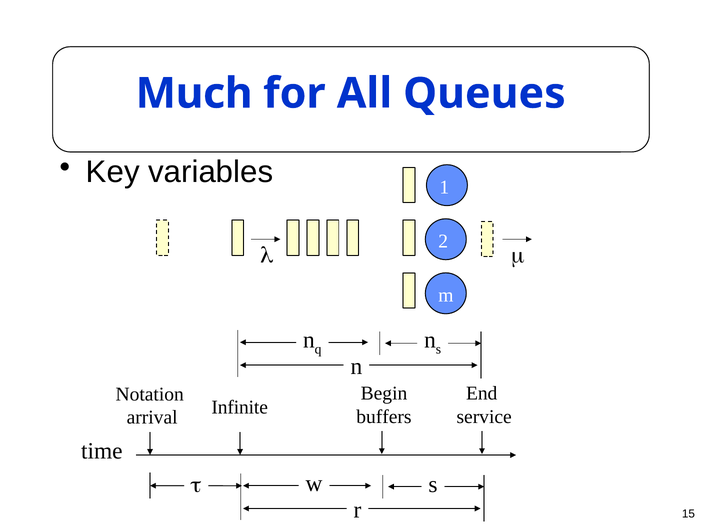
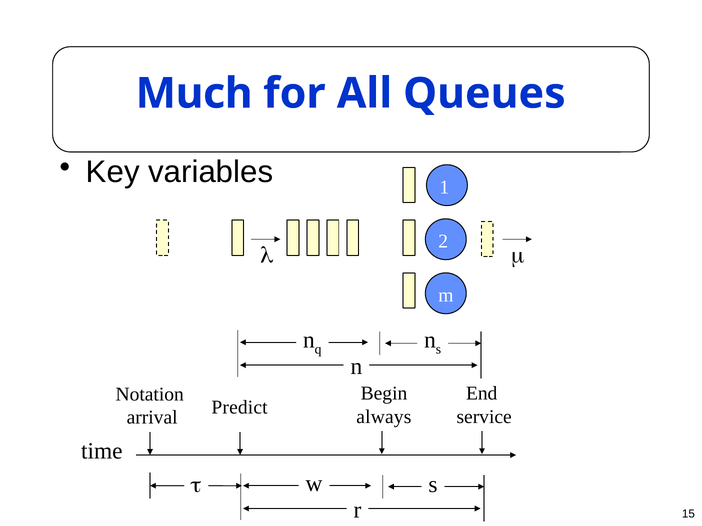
Infinite: Infinite -> Predict (240, 408)
buffers: buffers -> always (384, 417)
